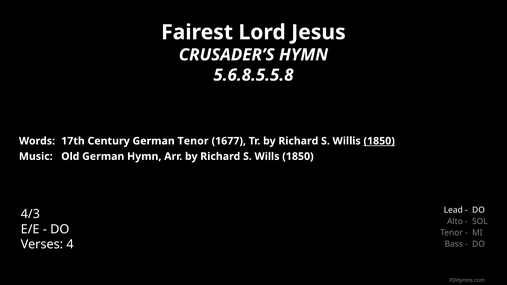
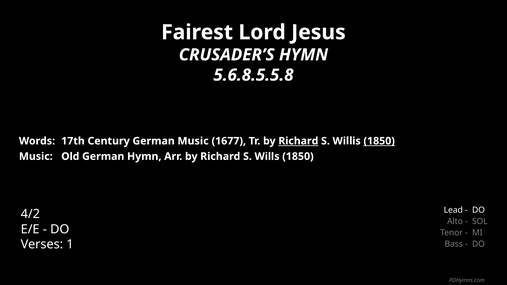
German Tenor: Tenor -> Music (193, 141)
Richard underline: none -> present (298, 141)
4/3: 4/3 -> 4/2 (30, 214)
4: 4 -> 1 (70, 245)
